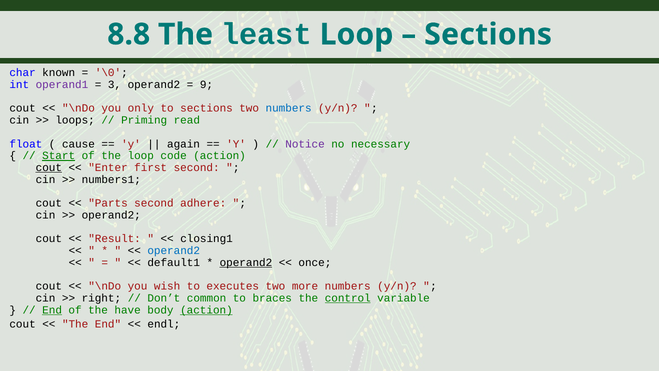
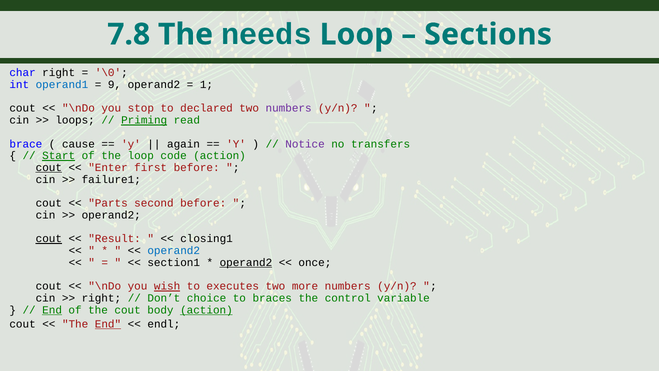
8.8: 8.8 -> 7.8 (129, 34)
least: least -> needs (266, 34)
char known: known -> right (59, 73)
operand1 colour: purple -> blue (62, 85)
3: 3 -> 9 (115, 85)
9: 9 -> 1 (206, 85)
only: only -> stop (141, 108)
to sections: sections -> declared (206, 108)
numbers colour: blue -> purple (289, 108)
Priming underline: none -> present (144, 120)
float: float -> brace (26, 144)
necessary: necessary -> transfers (381, 144)
first second: second -> before (197, 168)
numbers1: numbers1 -> failure1 (111, 179)
second adhere: adhere -> before (203, 203)
cout underline: none -> present (49, 239)
default1: default1 -> section1 (174, 262)
wish underline: none -> present (167, 286)
common: common -> choice (207, 298)
control underline: present -> none (348, 298)
the have: have -> cout (128, 310)
End underline: none -> present (108, 324)
